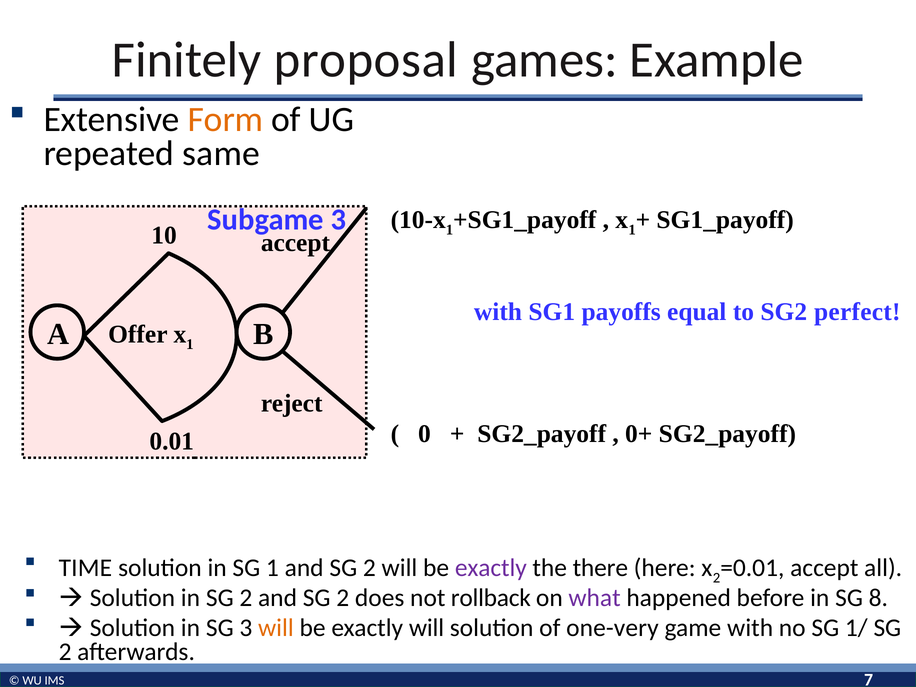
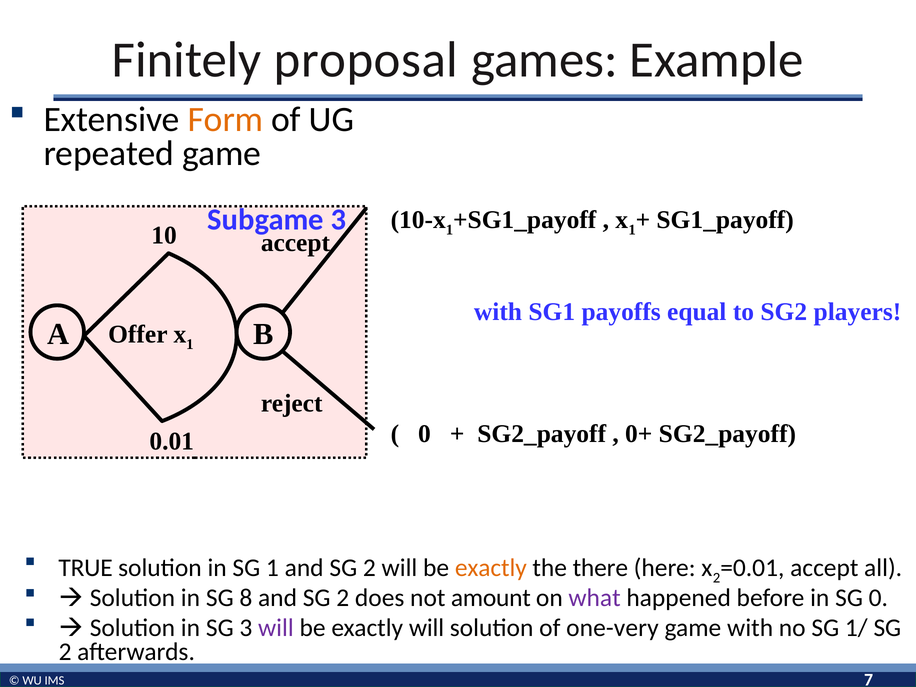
repeated same: same -> game (221, 154)
perfect: perfect -> players (857, 312)
TIME: TIME -> TRUE (86, 568)
exactly colour: purple -> orange (491, 568)
in SG 2: 2 -> 8 (246, 598)
rollback: rollback -> amount (491, 598)
SG 8: 8 -> 0 (878, 598)
will colour: orange -> purple (276, 628)
